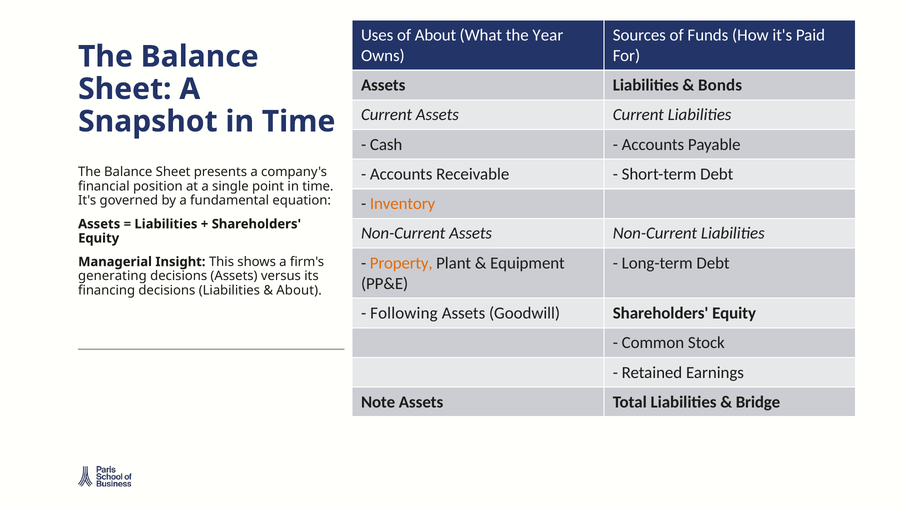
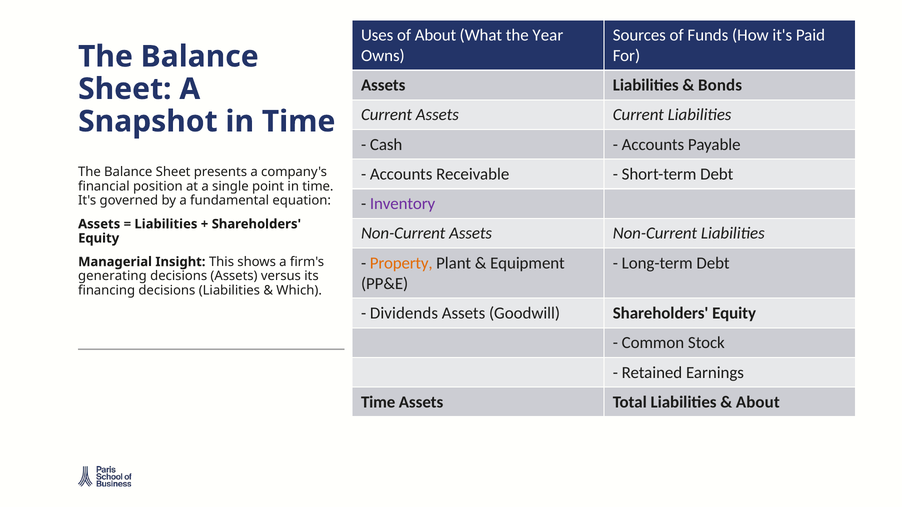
Inventory colour: orange -> purple (403, 204)
About: About -> Which (299, 290)
Following: Following -> Dividends (404, 313)
Note: Note -> Time (378, 402)
Bridge: Bridge -> About (758, 402)
